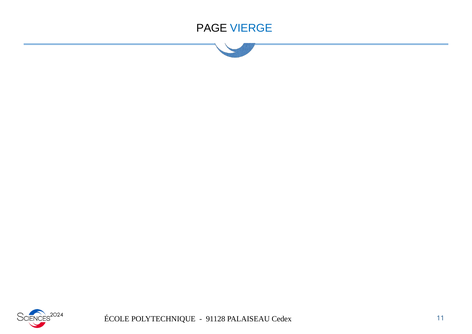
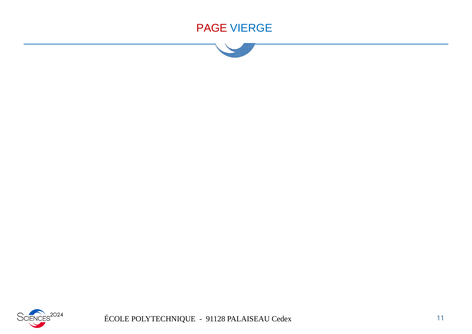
PAGE colour: black -> red (212, 28)
